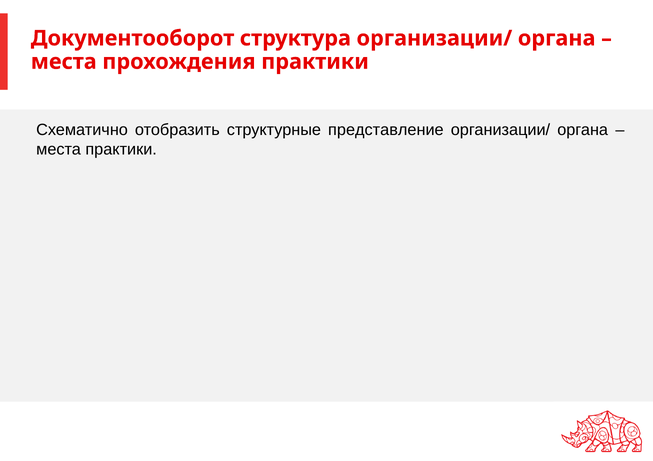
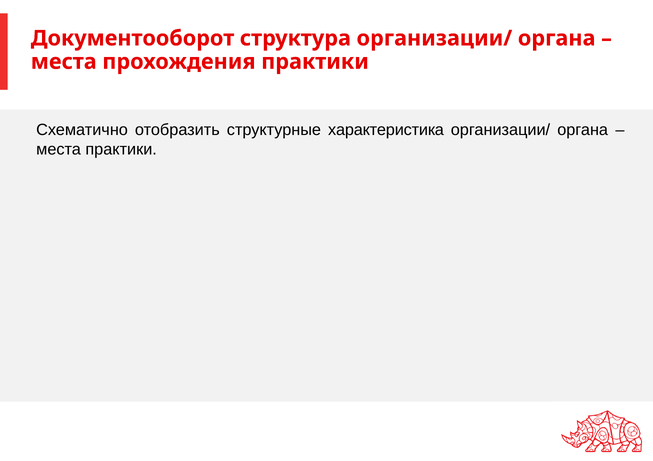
представление: представление -> характеристика (386, 130)
